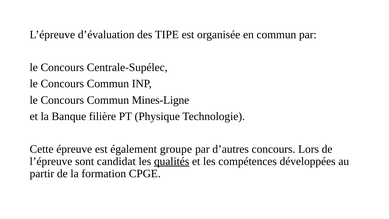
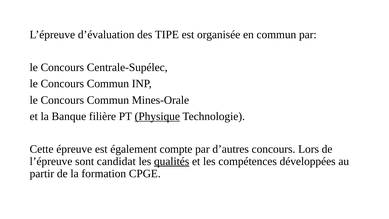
Mines-Ligne: Mines-Ligne -> Mines-Orale (160, 100)
Physique underline: none -> present (157, 116)
groupe: groupe -> compte (176, 149)
